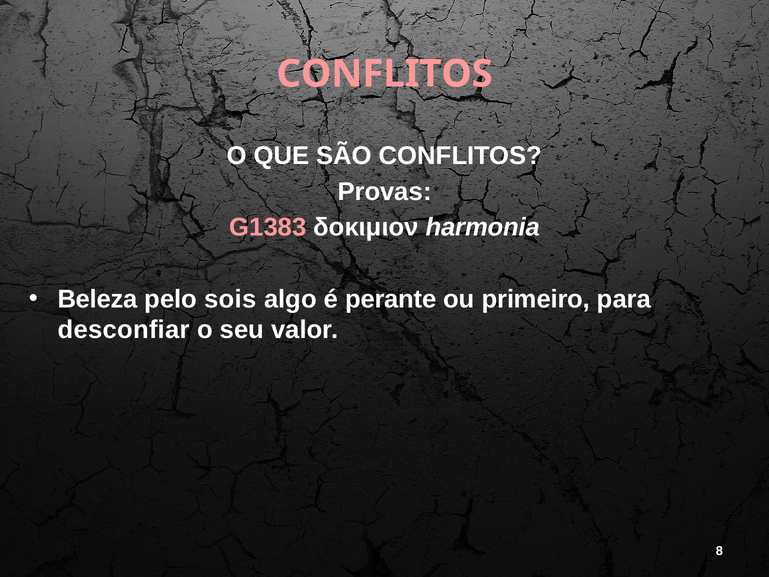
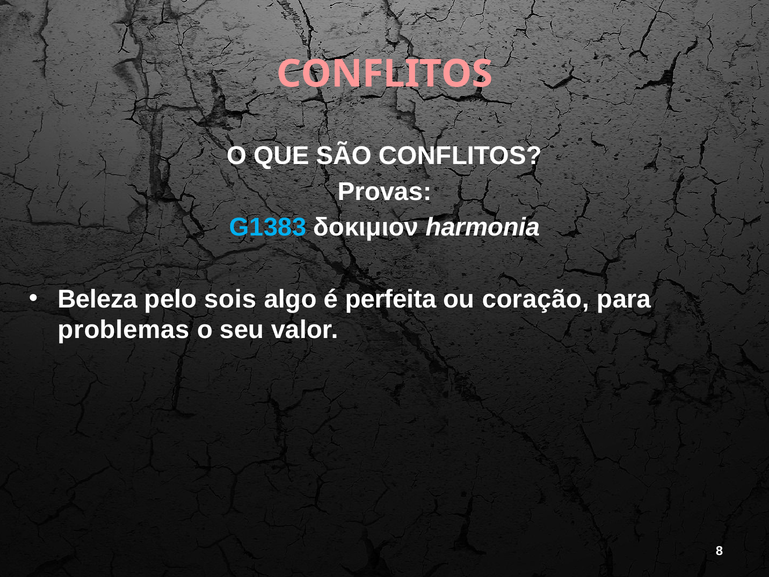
G1383 colour: pink -> light blue (268, 227)
perante: perante -> perfeita (391, 299)
primeiro: primeiro -> coração (536, 299)
desconfiar: desconfiar -> problemas (124, 330)
